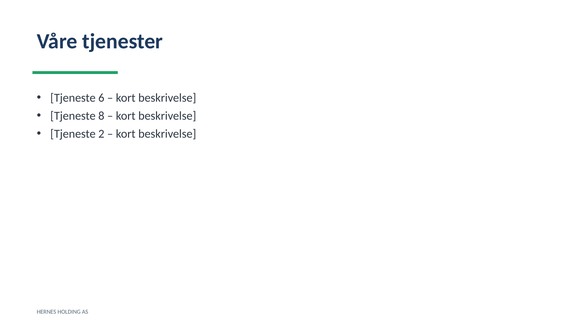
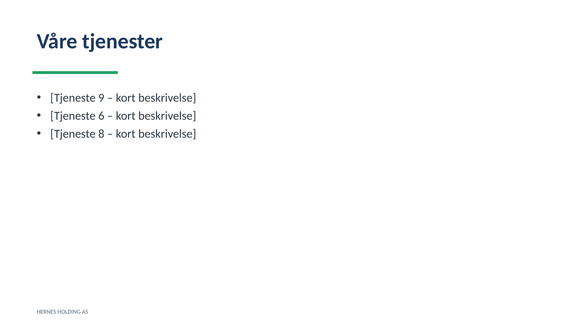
6: 6 -> 9 (101, 98)
8: 8 -> 6 (101, 116)
2: 2 -> 8 (101, 134)
